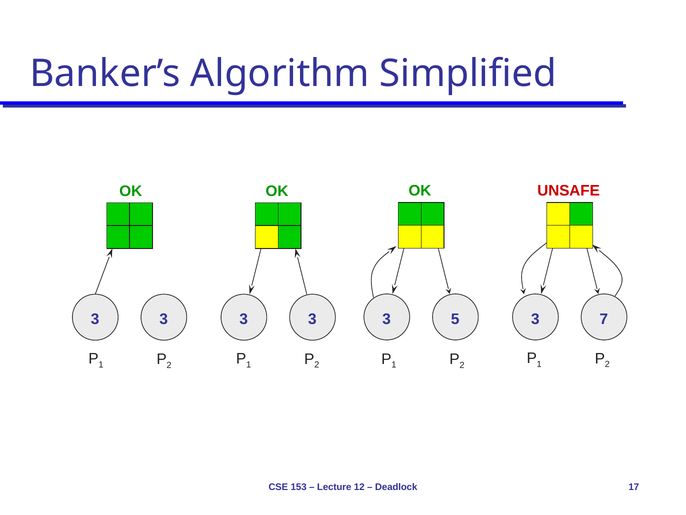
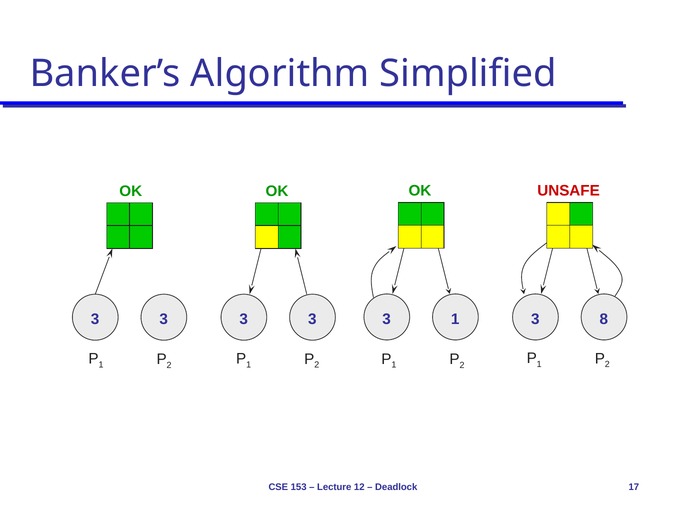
3 5: 5 -> 1 (455, 319)
7: 7 -> 8 (604, 319)
